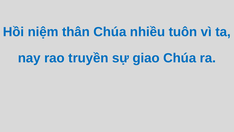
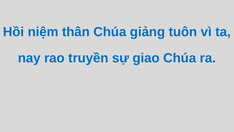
nhiều: nhiều -> giảng (148, 32)
